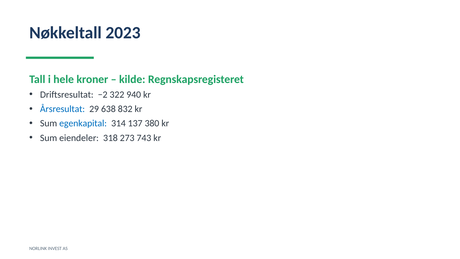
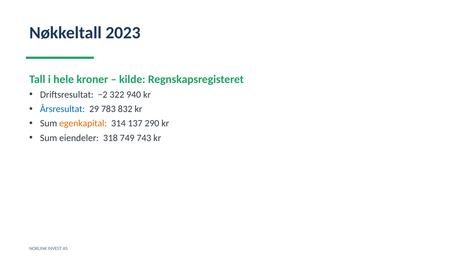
638: 638 -> 783 (108, 109)
egenkapital colour: blue -> orange (83, 123)
380: 380 -> 290 (152, 123)
273: 273 -> 749 (127, 138)
